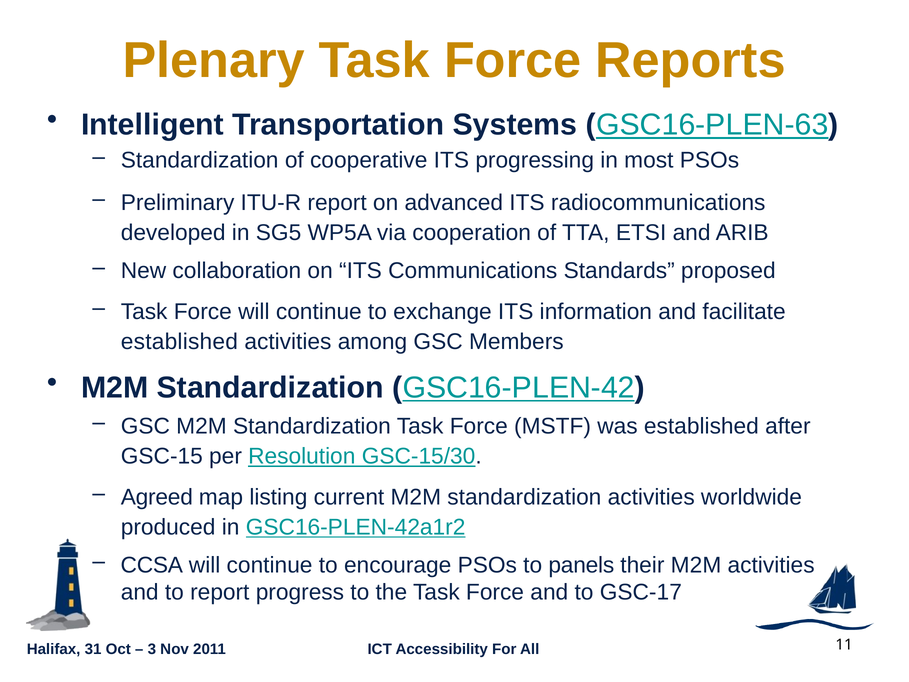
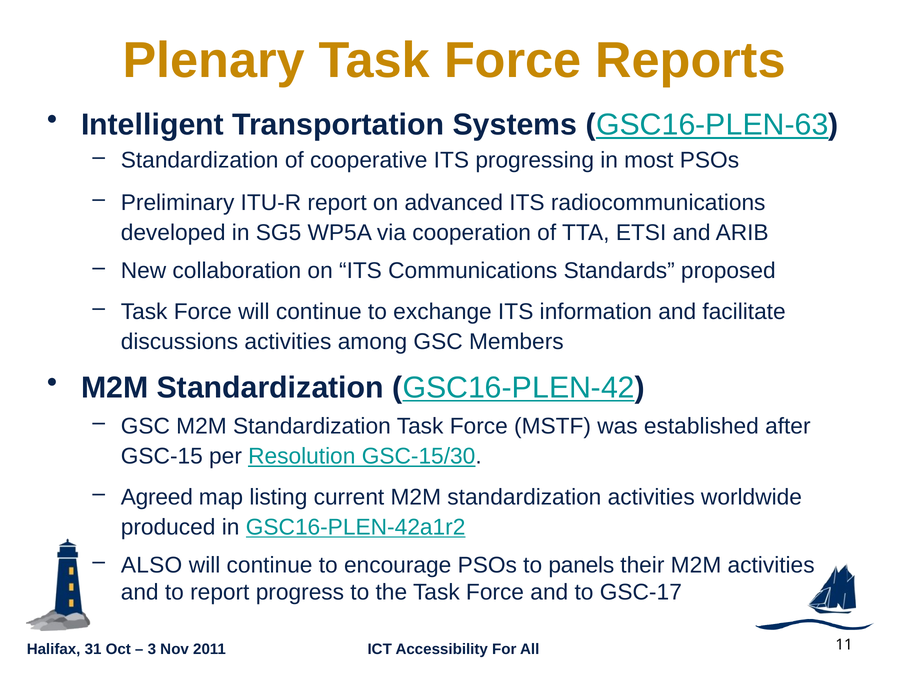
established: established -> discussions (180, 341)
CCSA: CCSA -> ALSO (152, 565)
